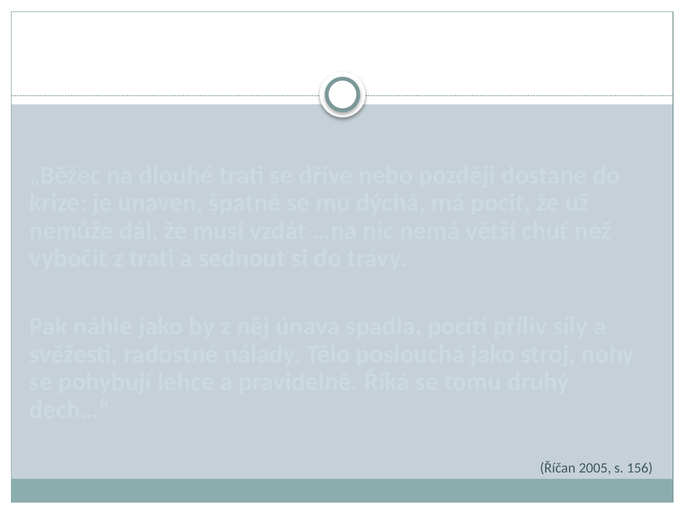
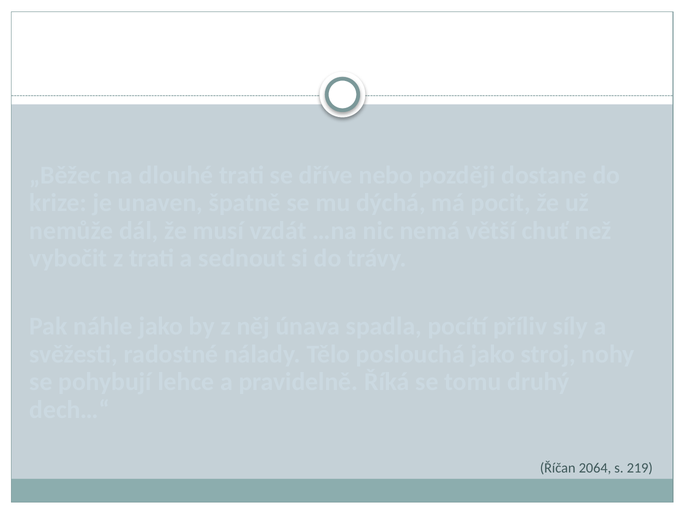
2005: 2005 -> 2064 (595, 468)
156: 156 -> 219 (640, 468)
